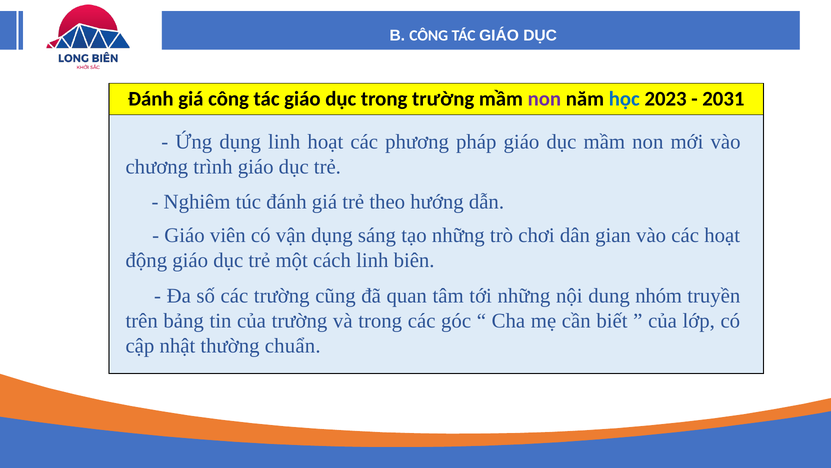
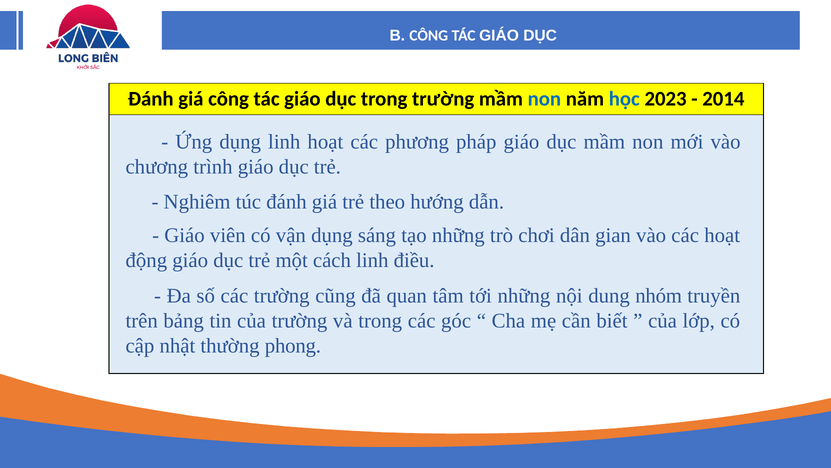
non colour: purple -> blue (544, 99)
2031: 2031 -> 2014 (723, 99)
biên: biên -> điều (414, 260)
chuẩn: chuẩn -> phong (293, 345)
